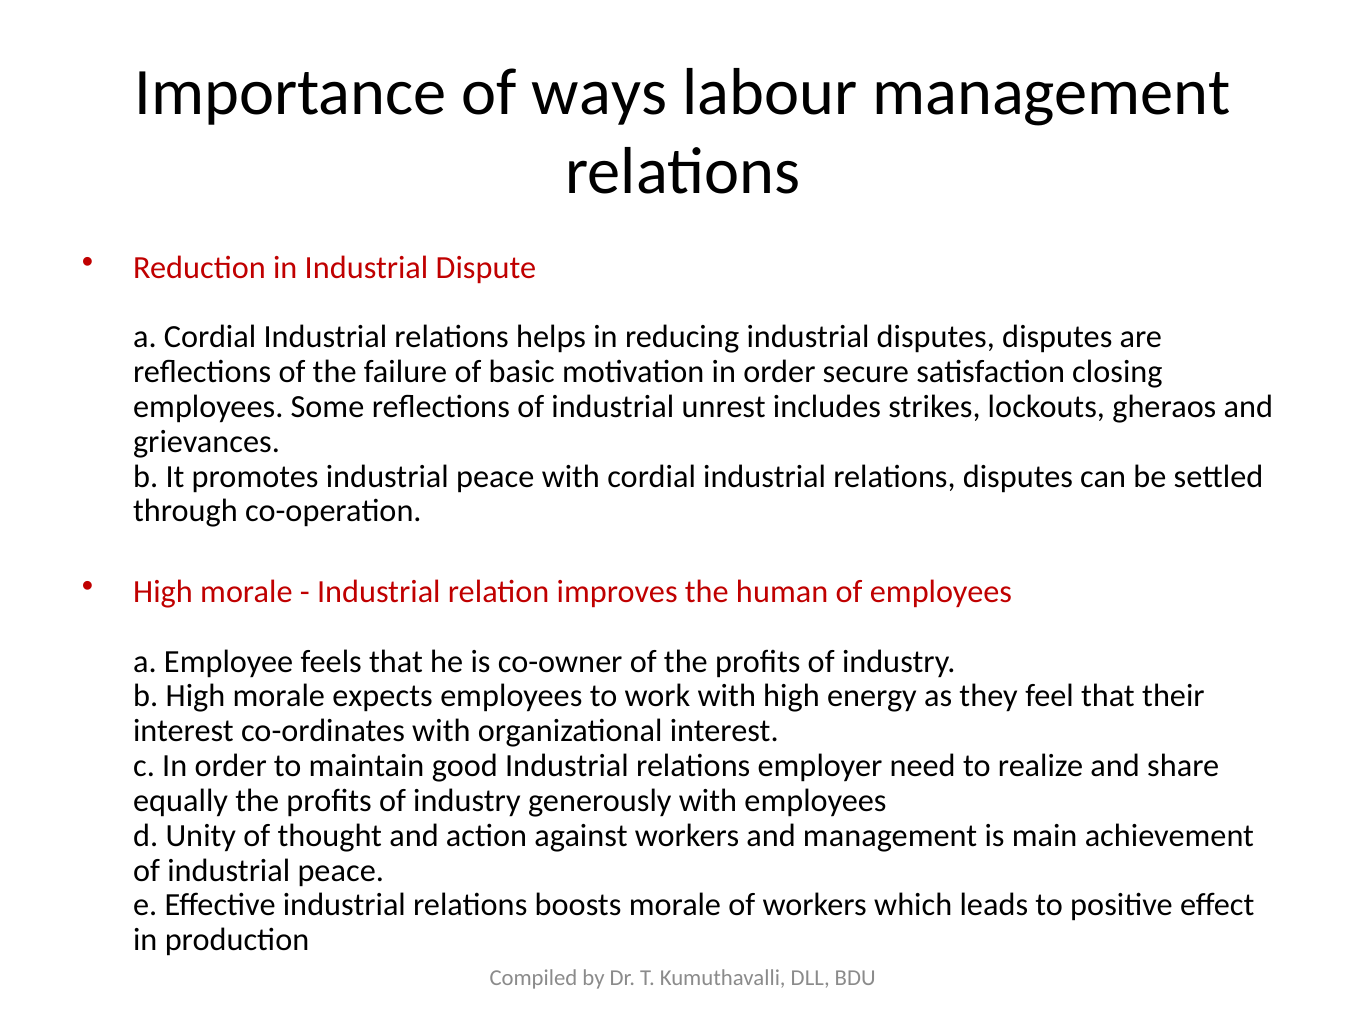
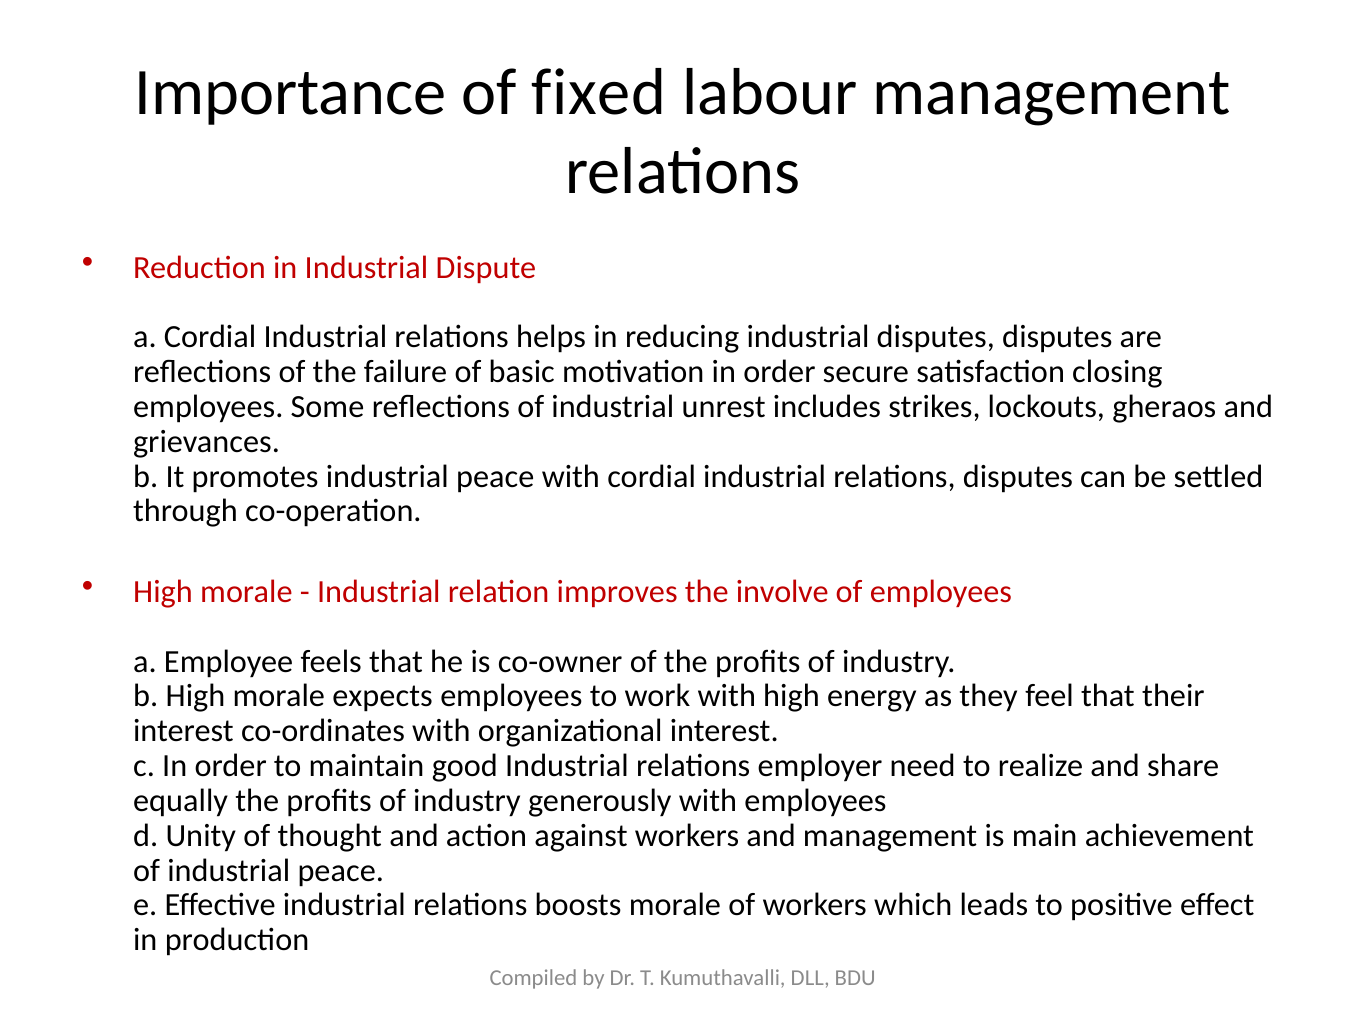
ways: ways -> fixed (599, 92)
human: human -> involve (782, 592)
